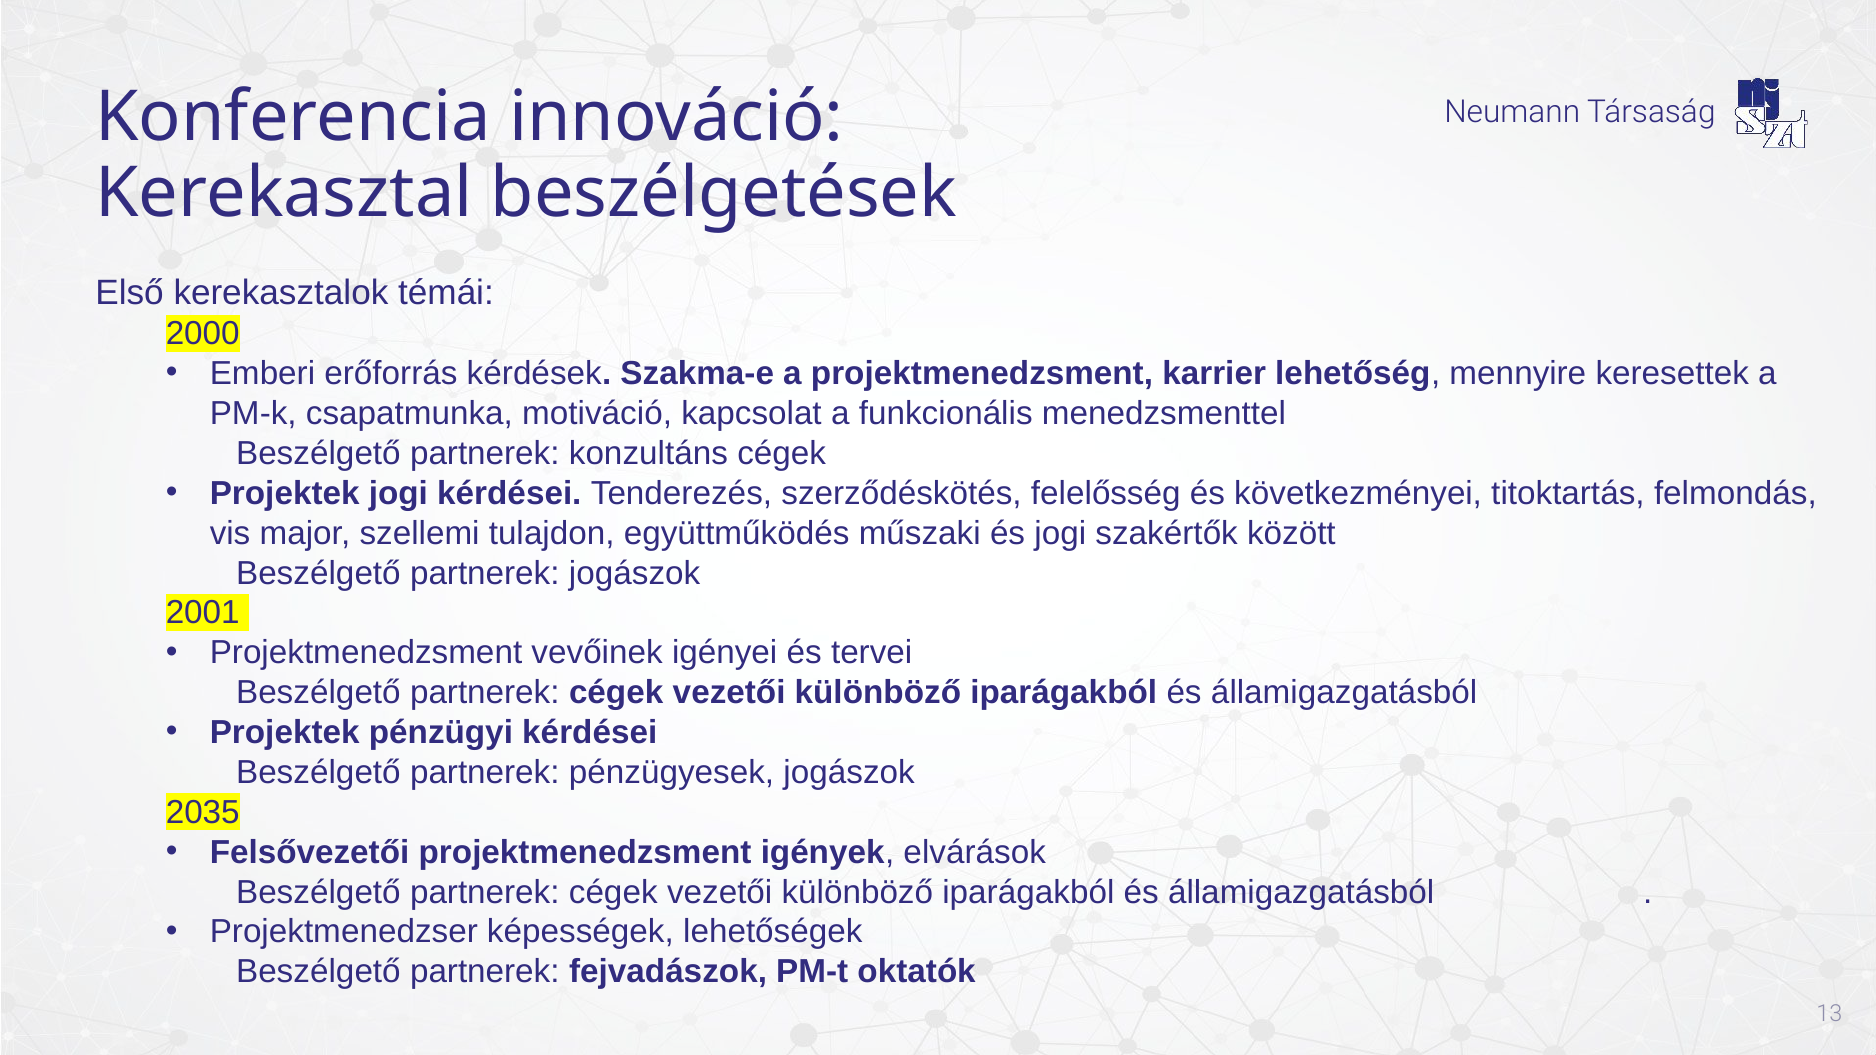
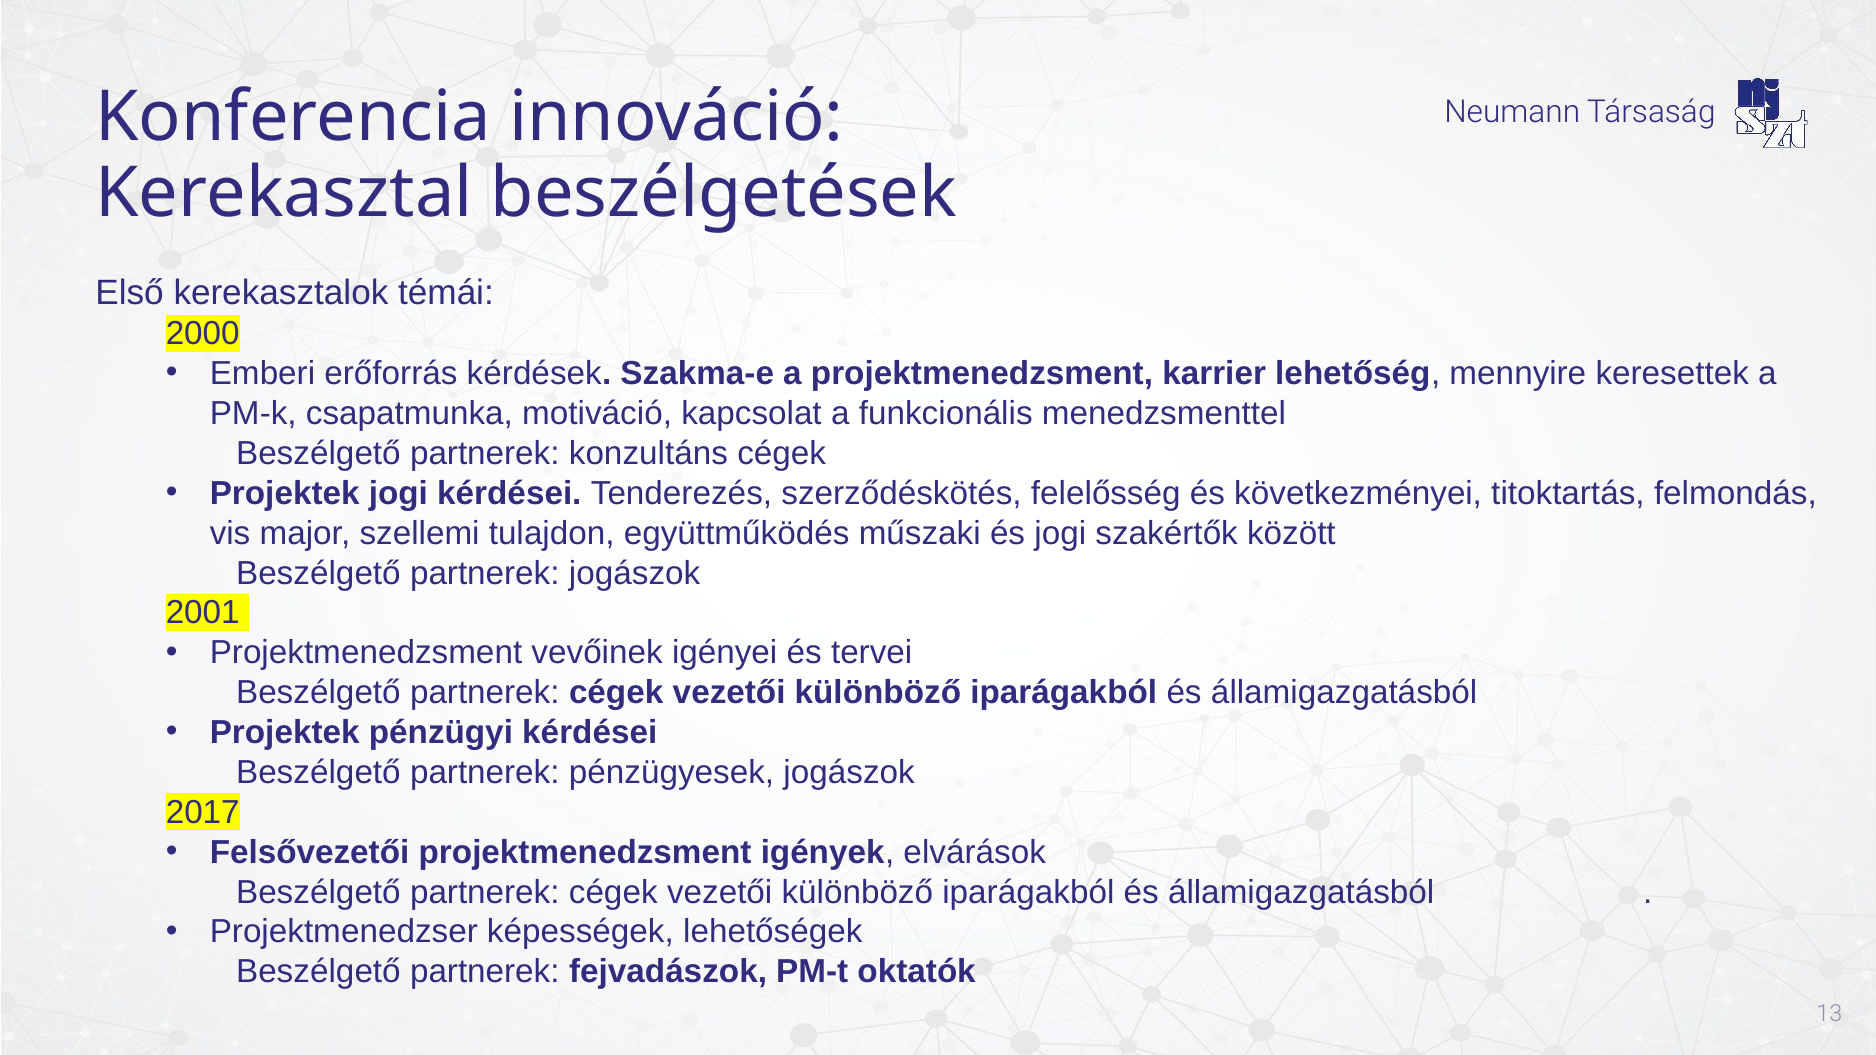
2035: 2035 -> 2017 (203, 813)
